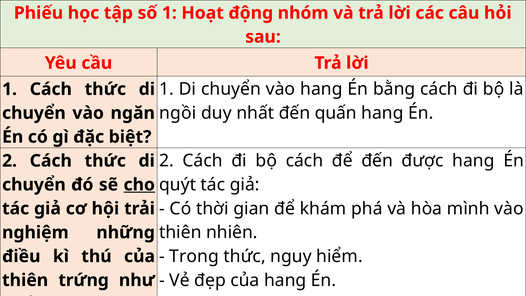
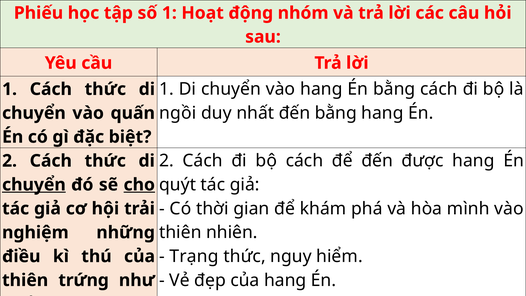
đến quấn: quấn -> bằng (336, 113)
ngăn: ngăn -> quấn (133, 113)
chuyển underline: none -> present (34, 185)
Trong: Trong -> Trạng (194, 256)
